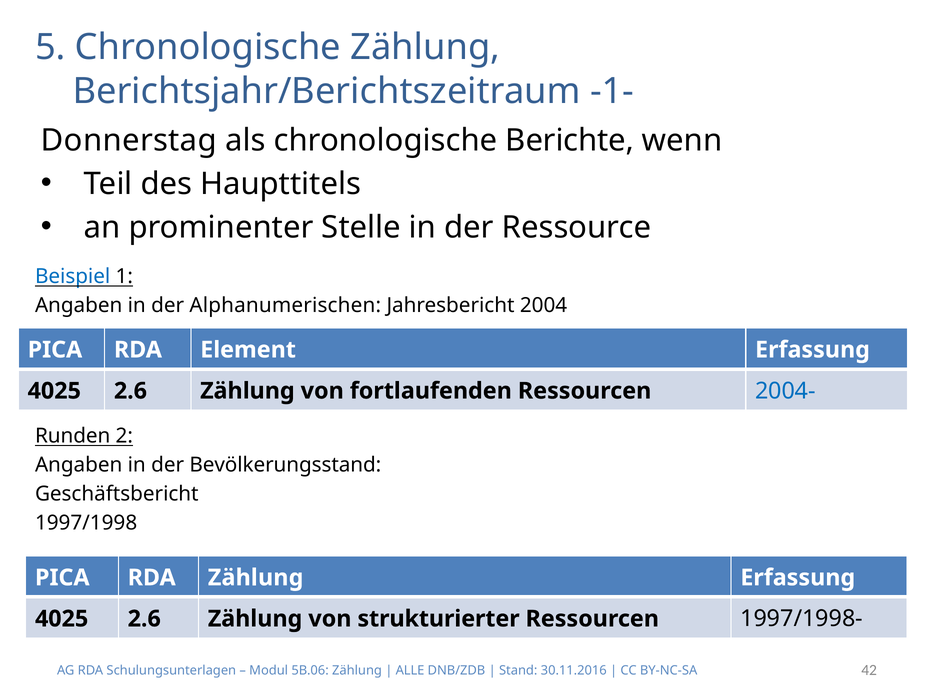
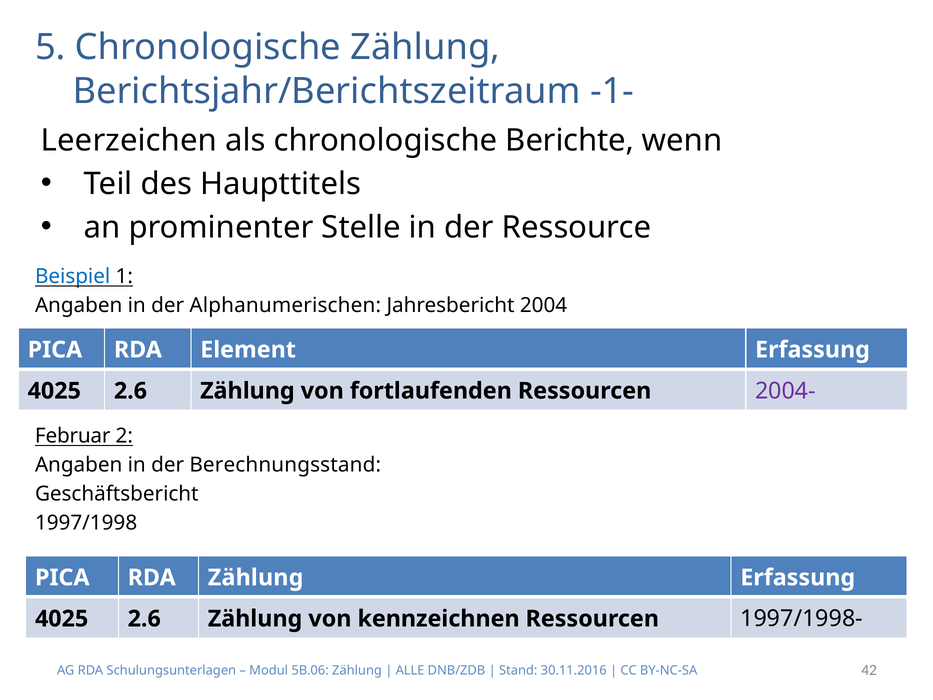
Donnerstag: Donnerstag -> Leerzeichen (129, 140)
2004- colour: blue -> purple (785, 391)
Runden: Runden -> Februar (73, 436)
Bevölkerungsstand: Bevölkerungsstand -> Berechnungsstand (285, 465)
strukturierter: strukturierter -> kennzeichnen (439, 619)
